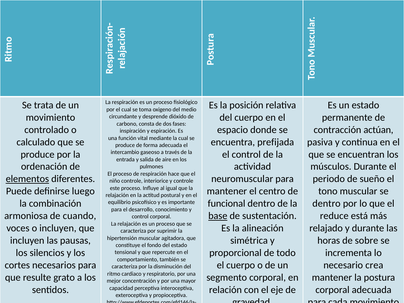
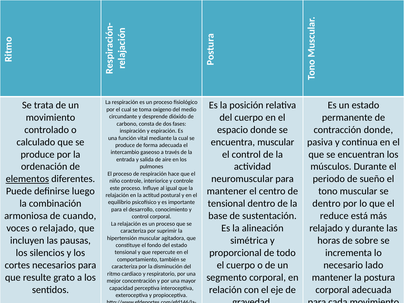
contracción actúan: actúan -> donde (378, 130)
encuentra prefijada: prefijada -> muscular (276, 142)
funcional: funcional -> tensional (227, 204)
base underline: present -> none (218, 216)
o incluyen: incluyen -> relajado (58, 228)
crea: crea -> lado (374, 265)
